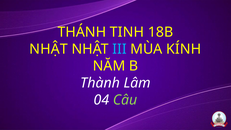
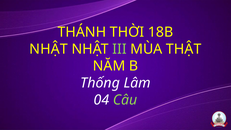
TINH: TINH -> THỜI (127, 32)
III colour: light blue -> light green (119, 49)
KÍNH: KÍNH -> THẬT (184, 49)
Thành: Thành -> Thống (100, 83)
